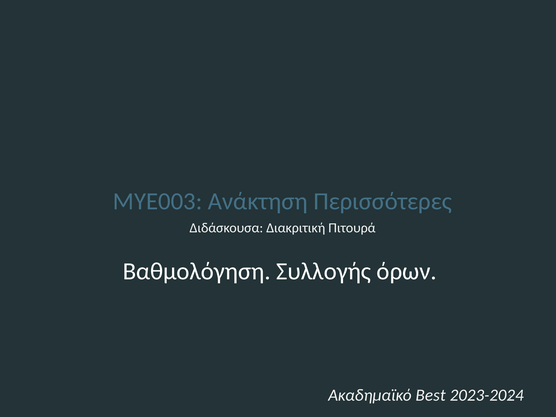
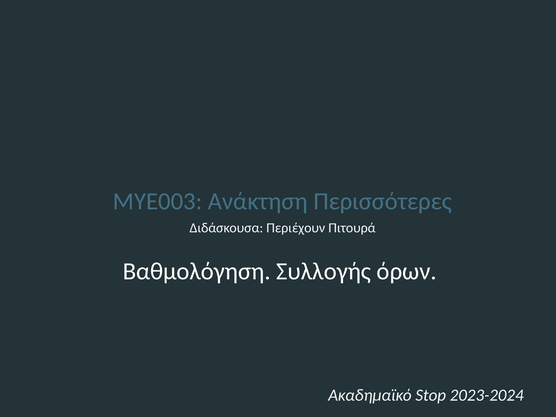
Διακριτική: Διακριτική -> Περιέχουν (296, 228)
Best: Best -> Stop (431, 395)
